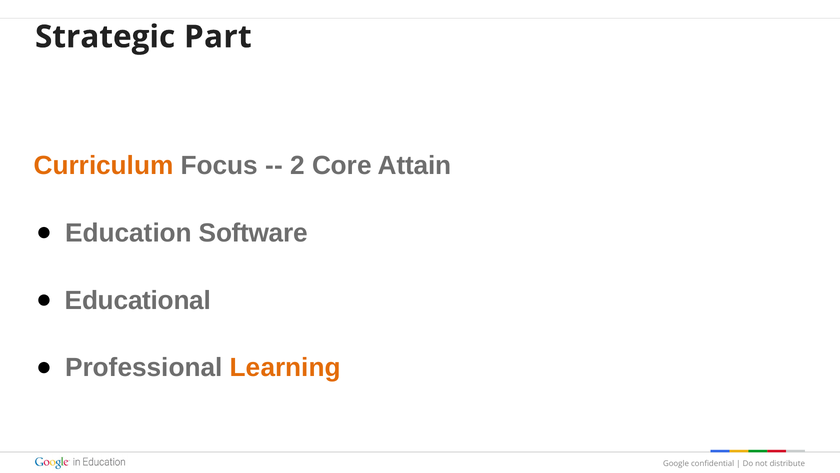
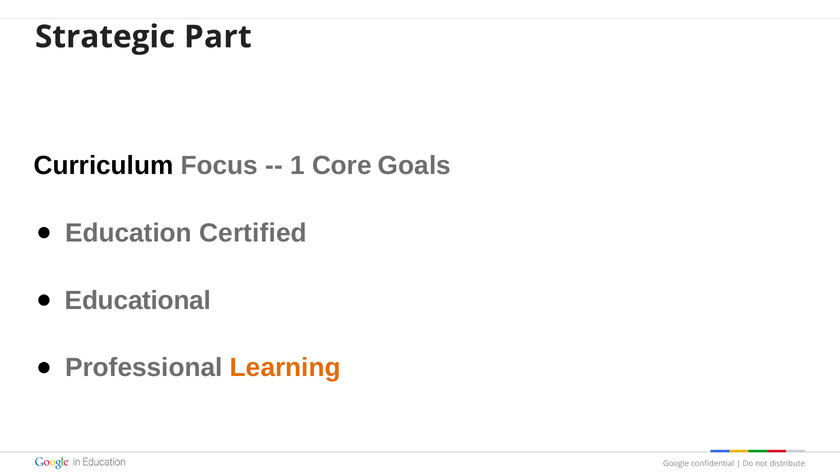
Curriculum colour: orange -> black (104, 165)
2: 2 -> 1 (297, 165)
Attain: Attain -> Goals (414, 165)
Software: Software -> Certified (253, 233)
